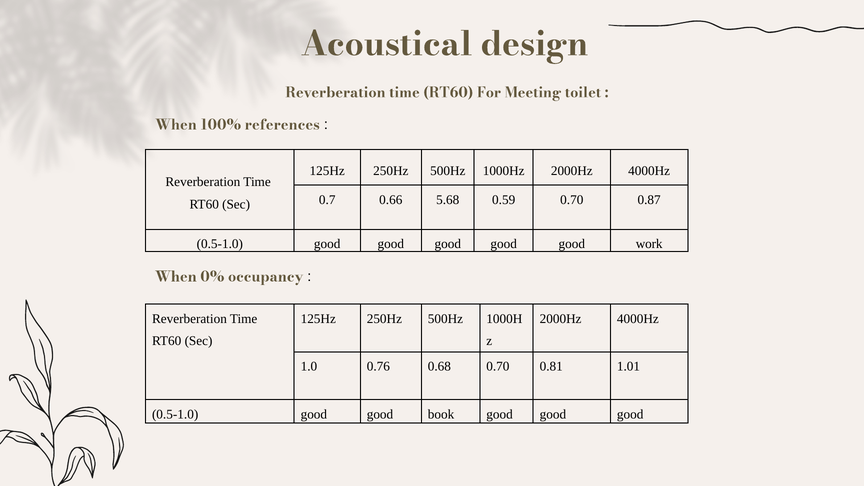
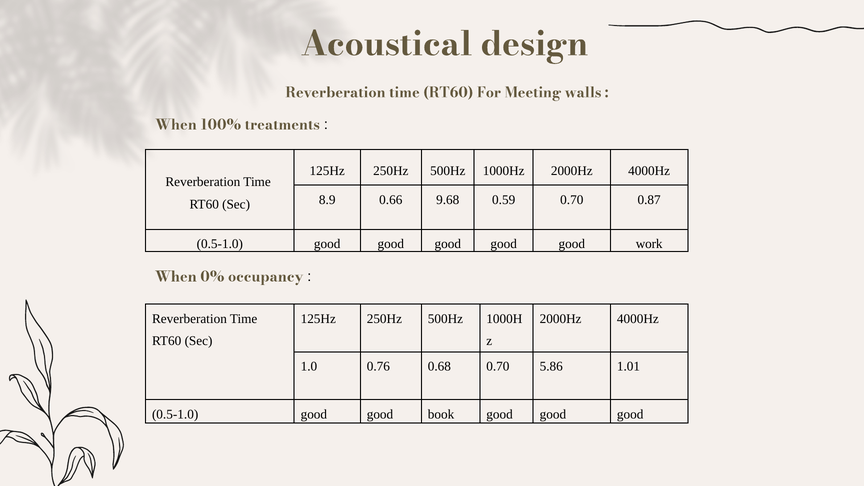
toilet: toilet -> walls (583, 93)
references: references -> treatments (282, 125)
0.7: 0.7 -> 8.9 (327, 200)
5.68: 5.68 -> 9.68 (448, 200)
0.81: 0.81 -> 5.86 (551, 367)
